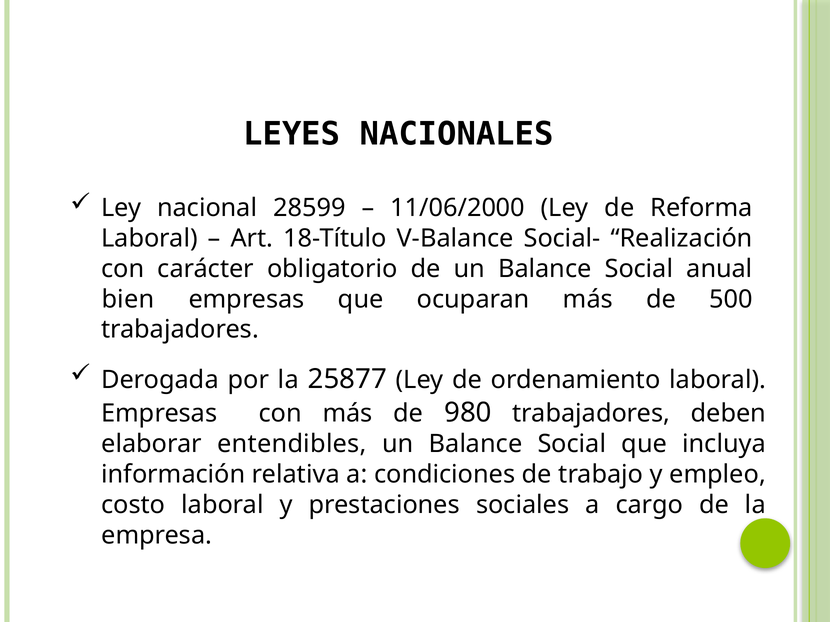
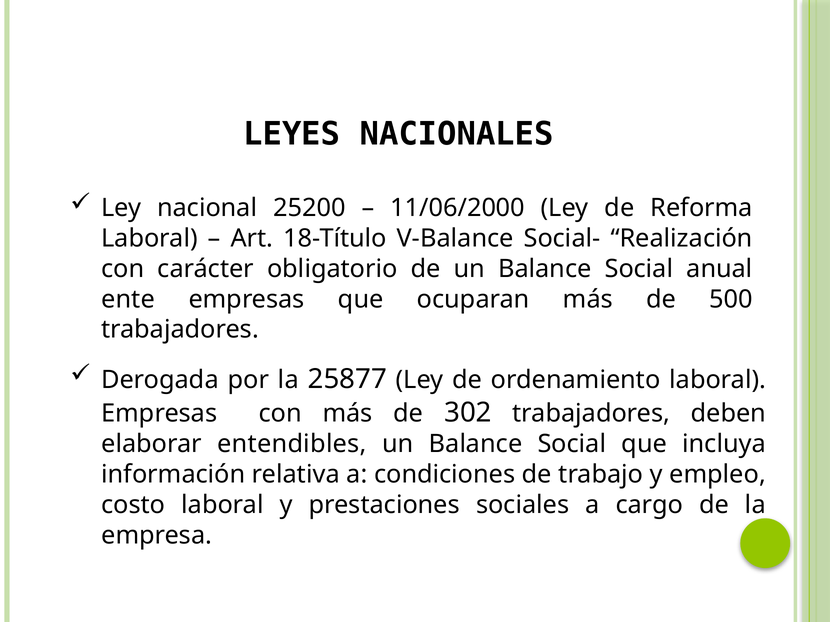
28599: 28599 -> 25200 (310, 208)
bien: bien -> ente (128, 299)
980: 980 -> 302 (468, 413)
